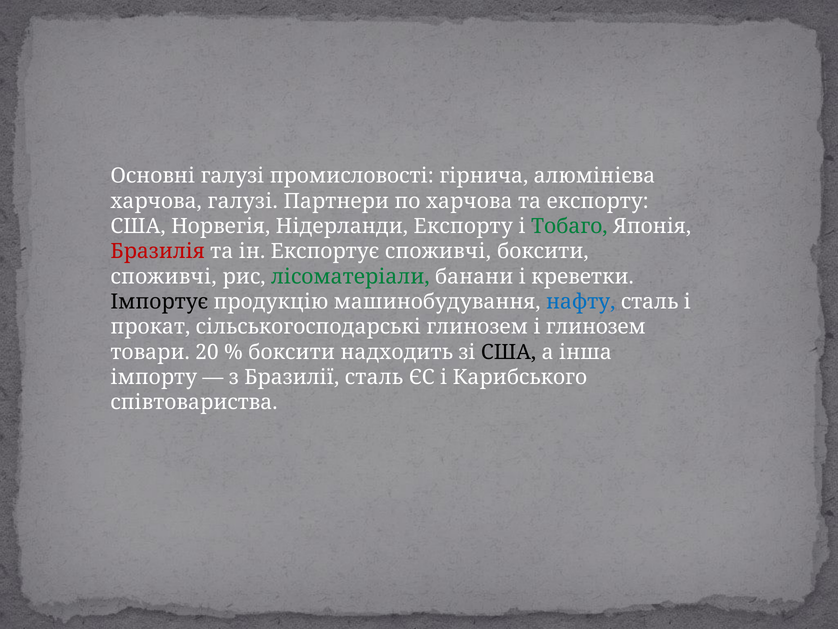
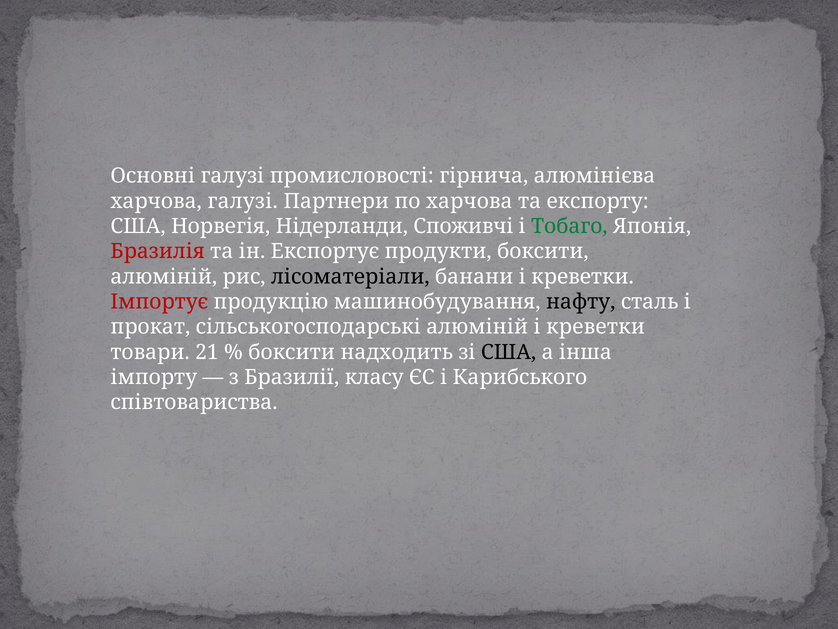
Нідерланди Експорту: Експорту -> Споживчі (463, 226)
Експортує споживчі: споживчі -> продукти (438, 251)
споживчі: споживчі -> алюміній (164, 276)
лісоматеріали colour: green -> black (350, 276)
Імпортує colour: black -> red (159, 302)
нафту colour: blue -> black (581, 302)
сільськогосподарські глинозем: глинозем -> алюміній (477, 327)
глинозем: глинозем -> креветки (596, 327)
20: 20 -> 21 (207, 352)
Бразилії сталь: сталь -> класу (374, 377)
